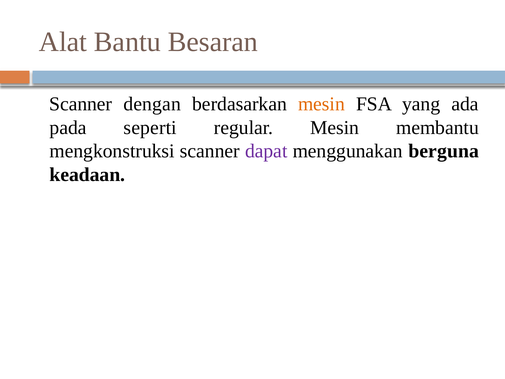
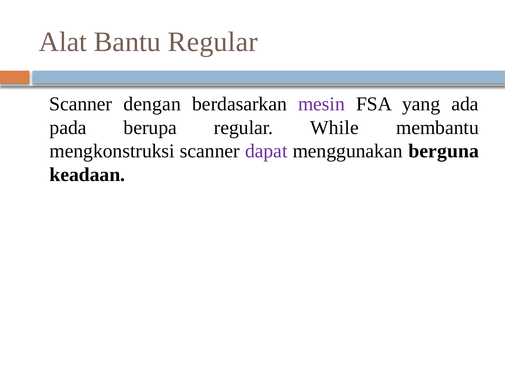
Bantu Besaran: Besaran -> Regular (213, 42)
mesin colour: orange -> purple (321, 104)
seperti: seperti -> berupa (150, 128)
regular Mesin: Mesin -> While (335, 128)
